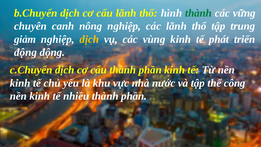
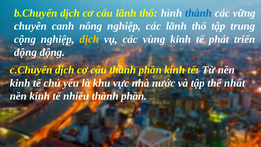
thành colour: green -> blue (198, 13)
giảm: giảm -> cộng (25, 39)
công: công -> nhất (235, 83)
